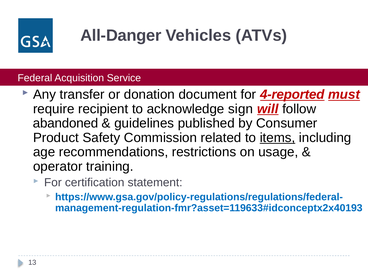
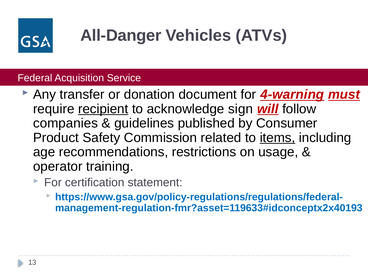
4-reported: 4-reported -> 4-warning (292, 94)
recipient underline: none -> present (103, 109)
abandoned: abandoned -> companies (66, 123)
